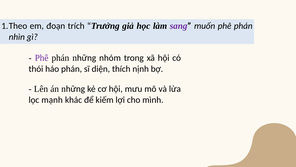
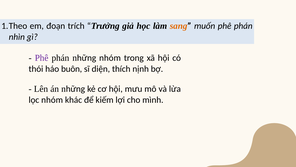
sang colour: purple -> orange (179, 26)
háo phán: phán -> buôn (72, 69)
lọc mạnh: mạnh -> nhóm (52, 100)
